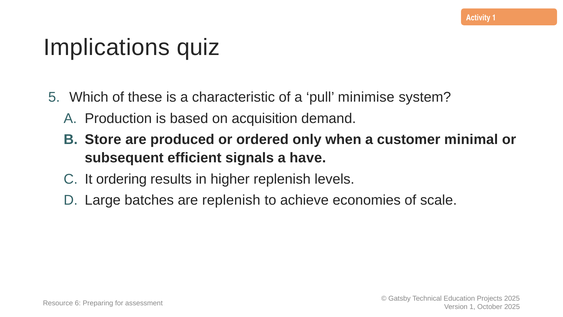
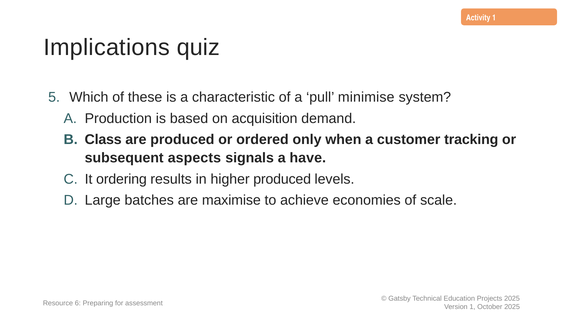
Store: Store -> Class (103, 140)
minimal: minimal -> tracking (471, 140)
efficient: efficient -> aspects (194, 158)
higher replenish: replenish -> produced (282, 179)
are replenish: replenish -> maximise (231, 200)
